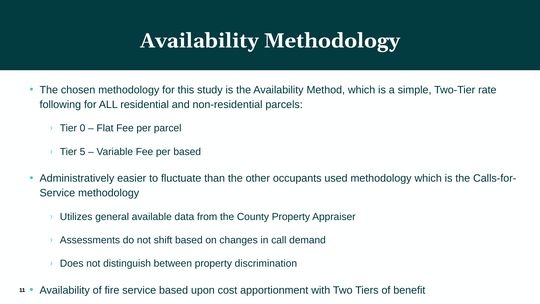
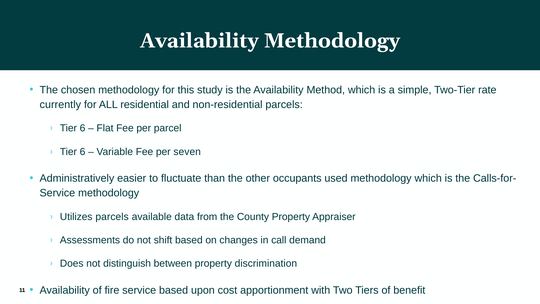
following: following -> currently (60, 105)
0: 0 -> 6 (83, 128)
5: 5 -> 6 (83, 152)
per based: based -> seven (187, 152)
Utilizes general: general -> parcels (112, 217)
